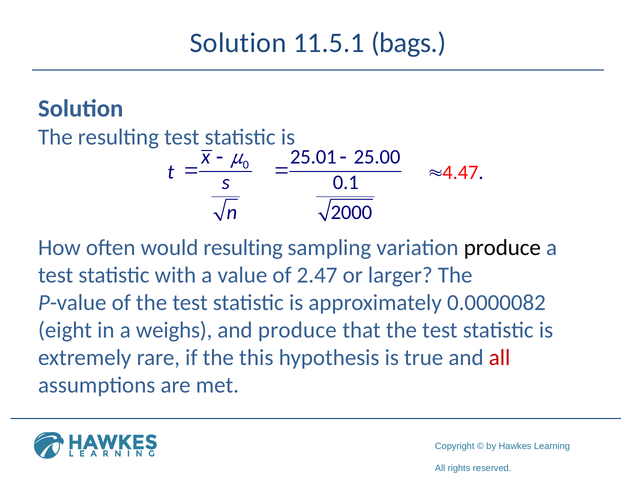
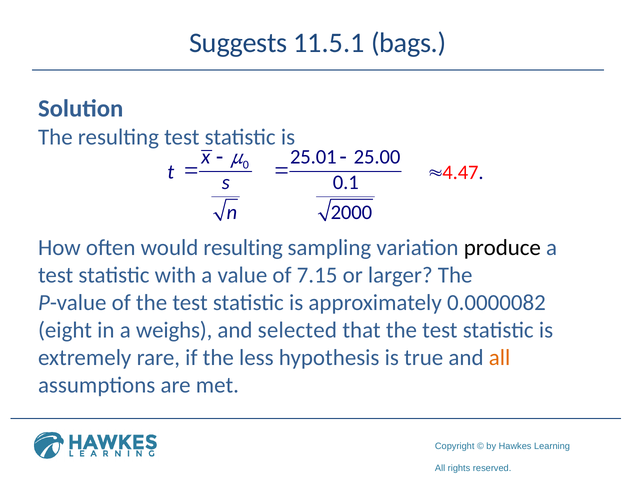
Solution: Solution -> Suggests (238, 43)
2.47: 2.47 -> 7.15 (317, 275)
and produce: produce -> selected (297, 330)
this: this -> less (256, 358)
all colour: red -> orange (500, 358)
